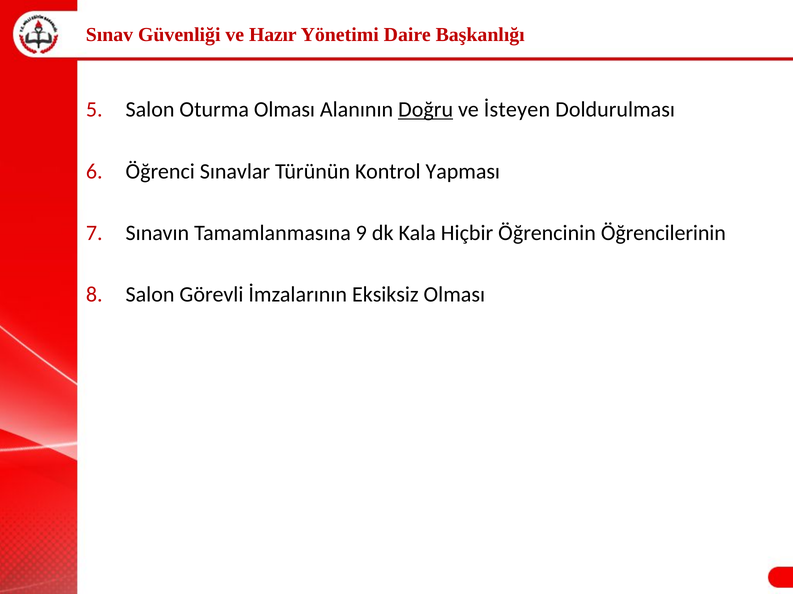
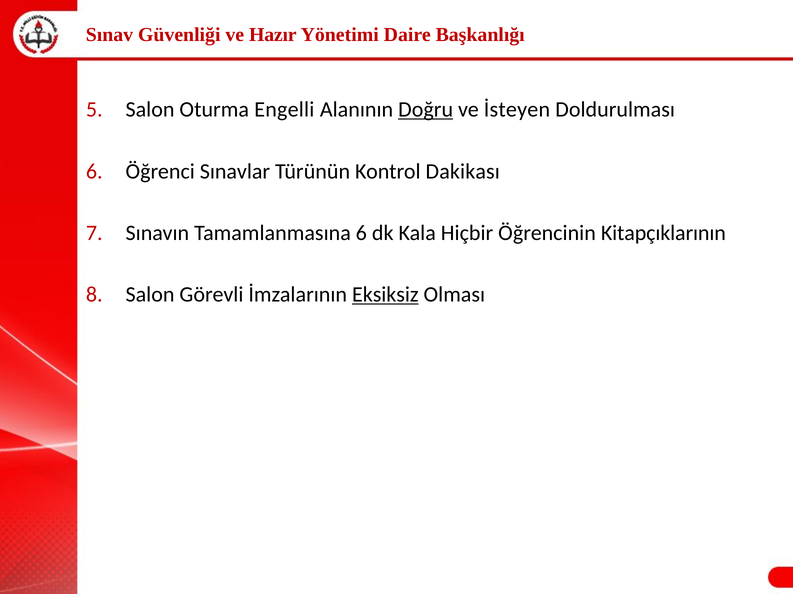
Oturma Olması: Olması -> Engelli (284, 110)
Yapması: Yapması -> Dakikası (463, 171)
Tamamlanmasına 9: 9 -> 6 (361, 233)
Öğrencilerinin: Öğrencilerinin -> Kitapçıklarının (663, 233)
Eksiksiz underline: none -> present (385, 295)
